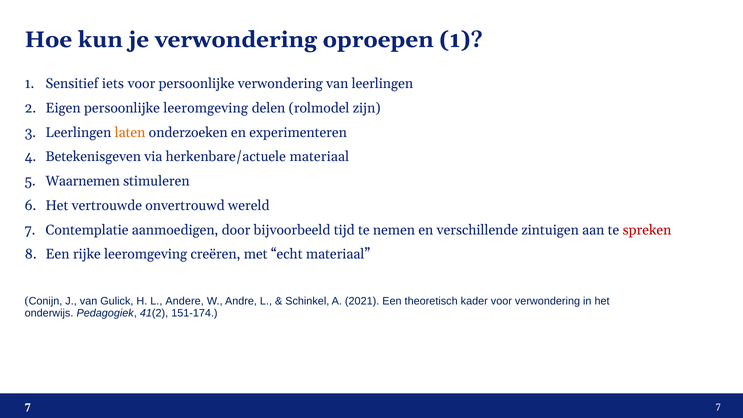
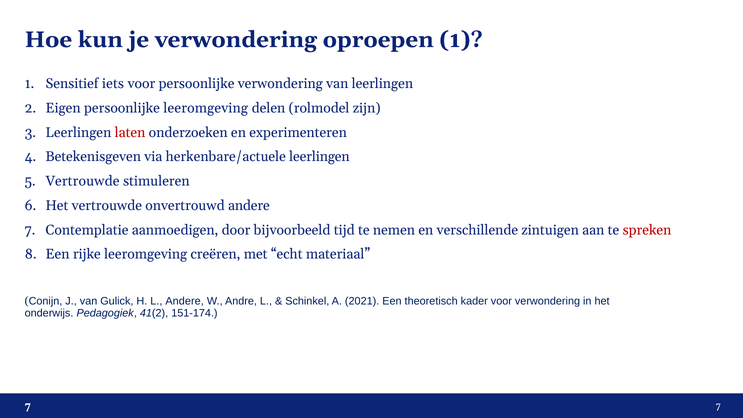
laten colour: orange -> red (130, 132)
herkenbare/actuele materiaal: materiaal -> leerlingen (319, 157)
Waarnemen: Waarnemen -> Vertrouwde (83, 181)
onvertrouwd wereld: wereld -> andere (249, 205)
